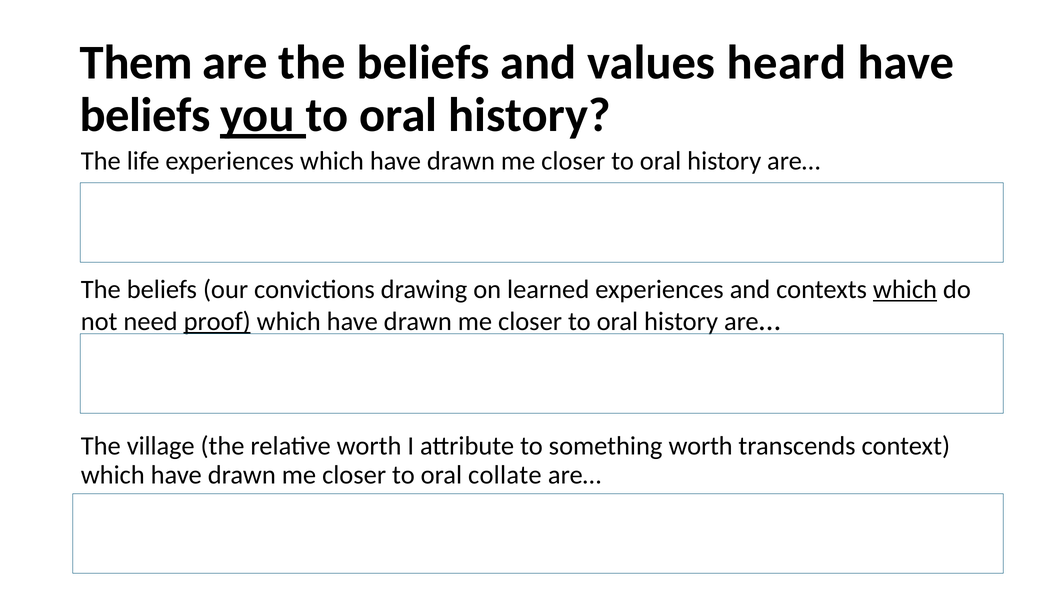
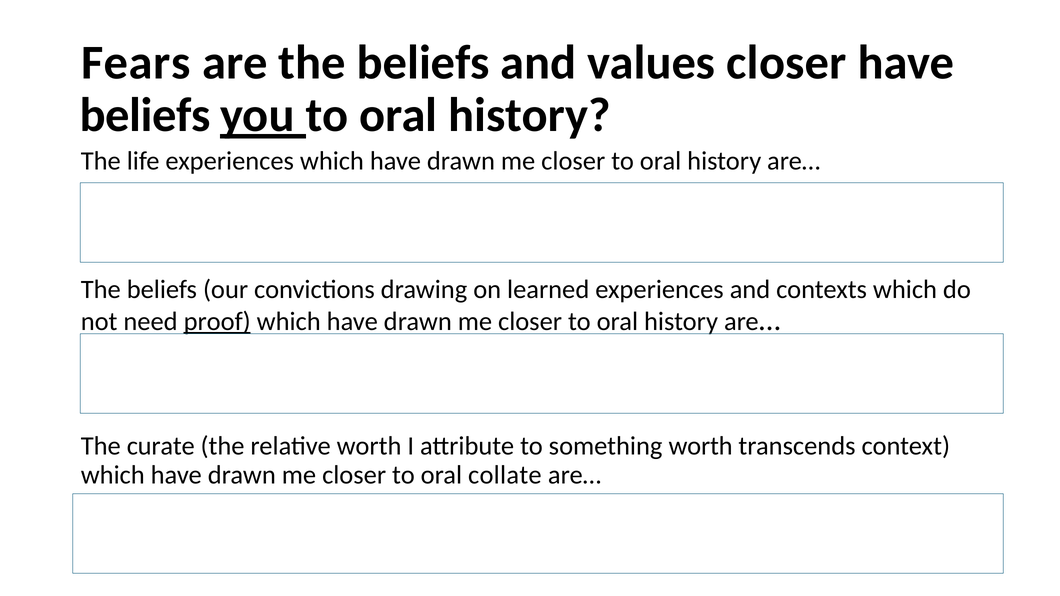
Them: Them -> Fears (136, 63)
values heard: heard -> closer (787, 63)
which underline: present -> none (905, 289)
village: village -> curate (161, 446)
